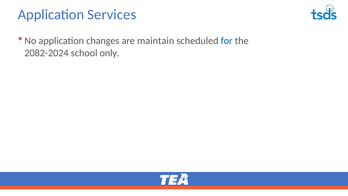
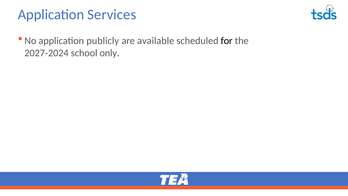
changes: changes -> publicly (103, 41)
maintain: maintain -> available (156, 41)
for colour: blue -> black (227, 41)
2082-2024: 2082-2024 -> 2027-2024 (46, 53)
